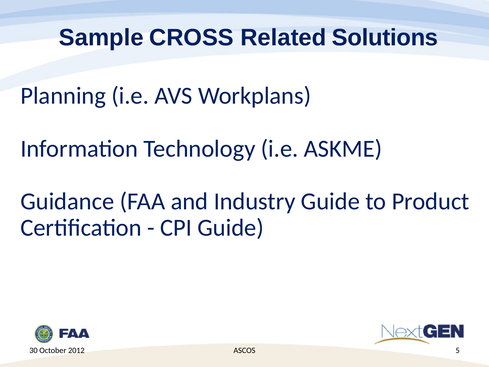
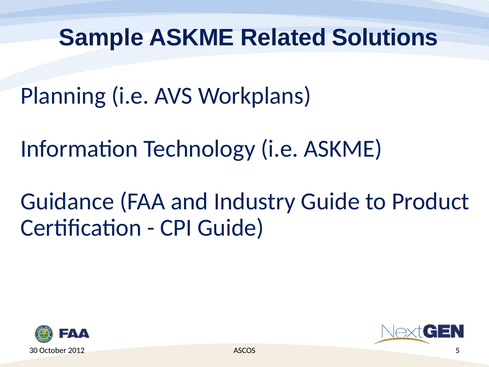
Sample CROSS: CROSS -> ASKME (192, 38)
